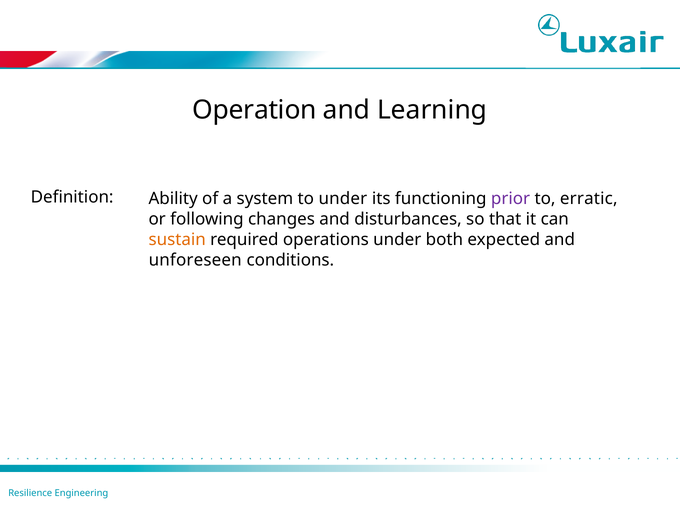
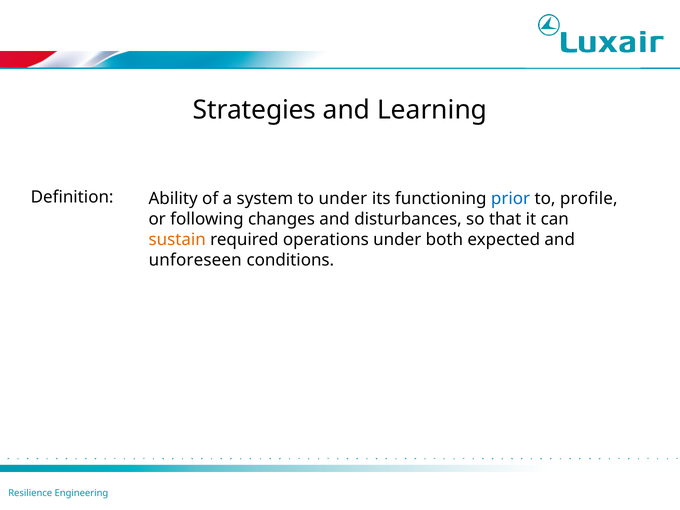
Operation: Operation -> Strategies (254, 110)
prior colour: purple -> blue (511, 199)
erratic: erratic -> profile (589, 199)
